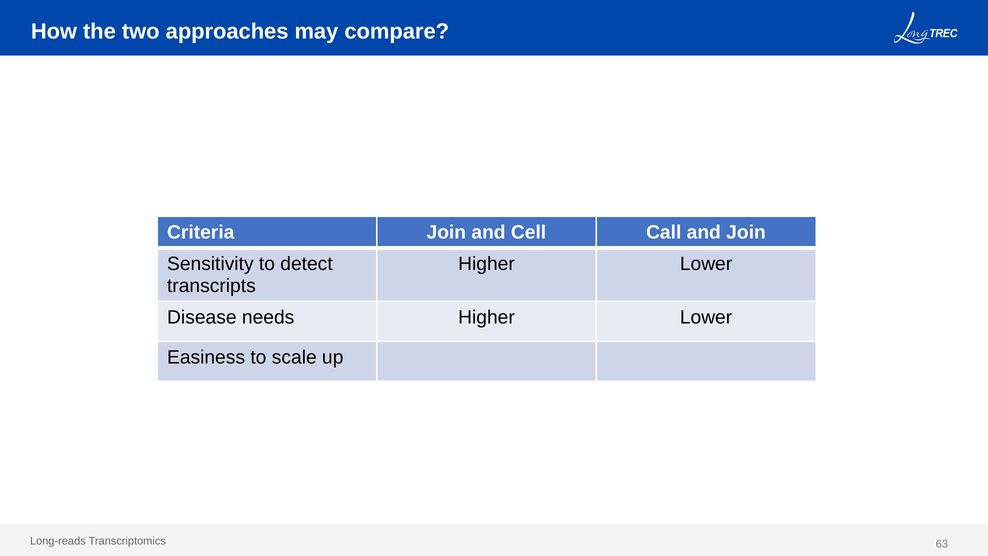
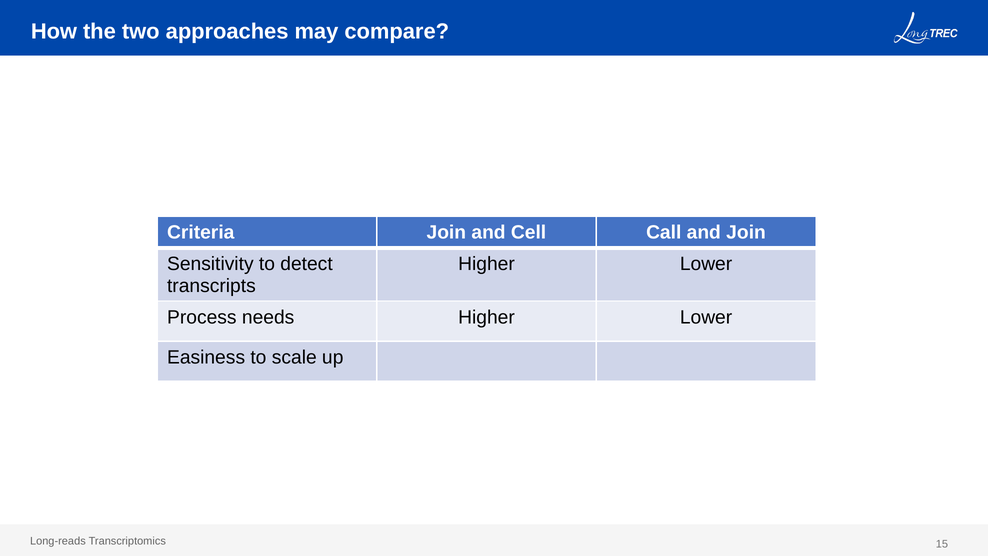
Disease: Disease -> Process (202, 317)
63: 63 -> 15 (942, 544)
